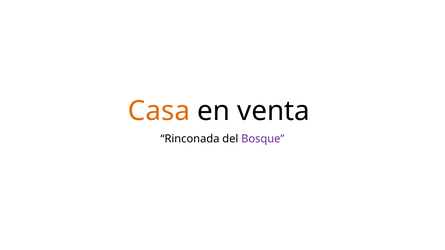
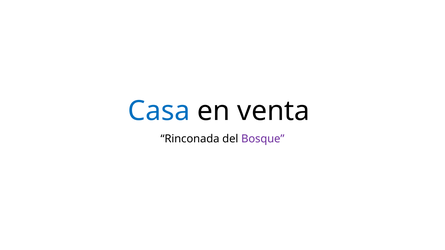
Casa colour: orange -> blue (159, 111)
